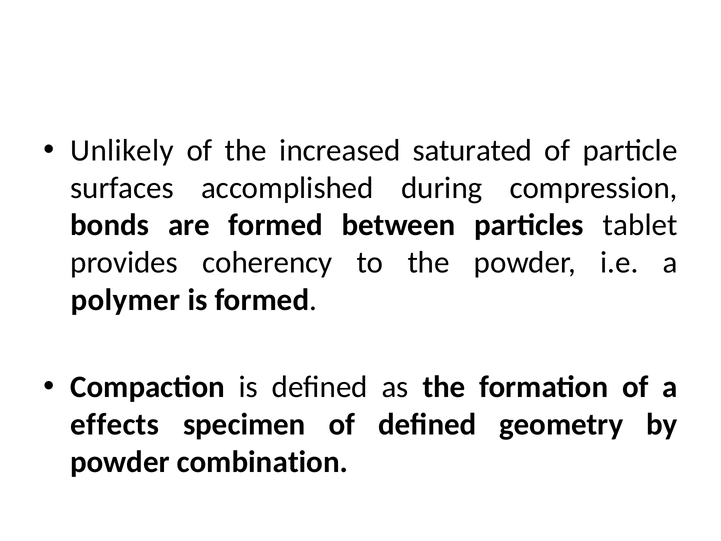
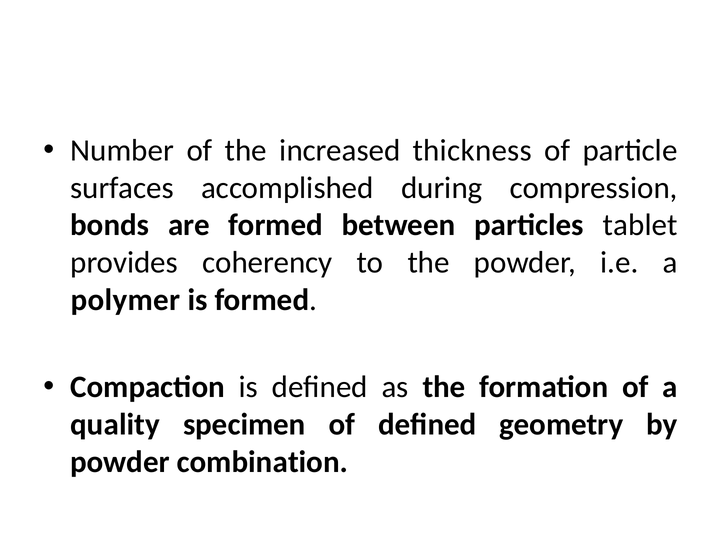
Unlikely: Unlikely -> Number (122, 151)
saturated: saturated -> thickness (472, 151)
effects: effects -> quality (115, 424)
